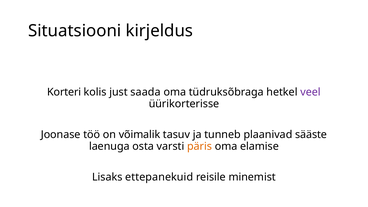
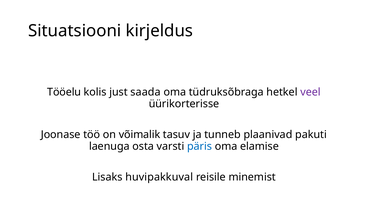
Korteri: Korteri -> Tööelu (64, 92)
sääste: sääste -> pakuti (311, 135)
päris colour: orange -> blue (200, 146)
ettepanekuid: ettepanekuid -> huvipakkuval (159, 177)
